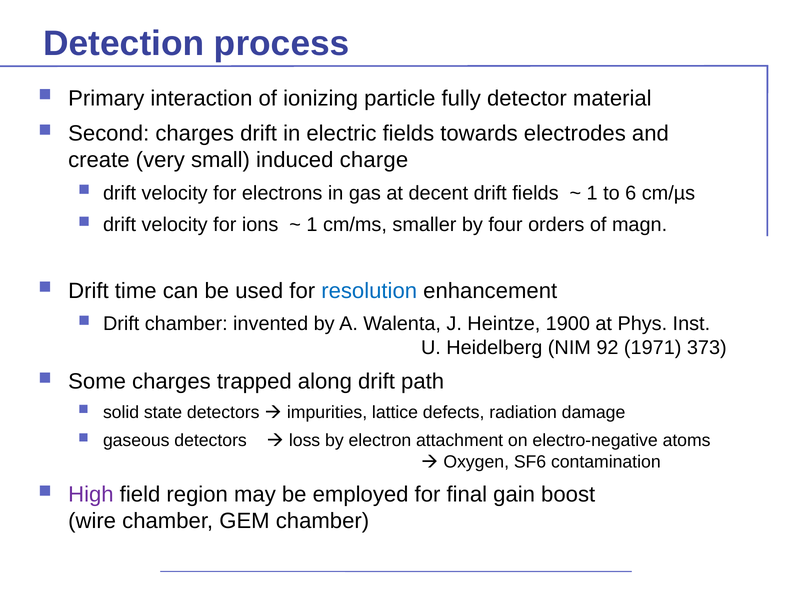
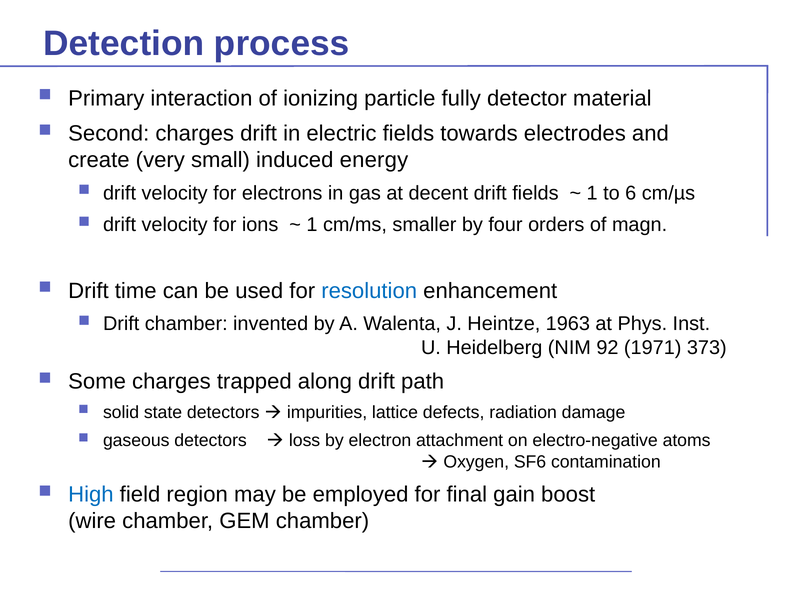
charge: charge -> energy (374, 160)
1900: 1900 -> 1963 (568, 324)
High colour: purple -> blue (91, 495)
